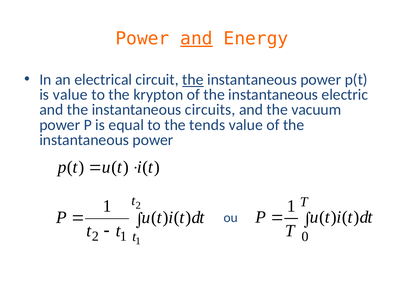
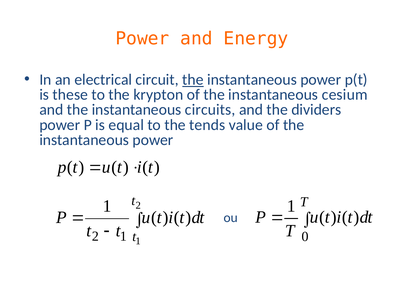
and underline: present -> none (196, 39)
is value: value -> these (70, 95)
electric: electric -> cesium (345, 95)
vacuum: vacuum -> dividers (316, 110)
